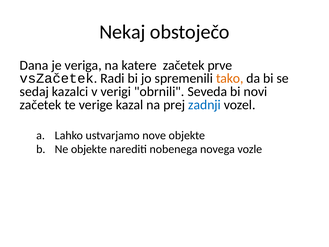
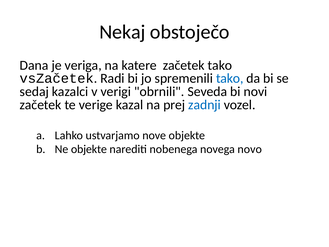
začetek prve: prve -> tako (220, 65)
tako colour: orange -> blue (230, 78)
vozle: vozle -> novo (250, 149)
